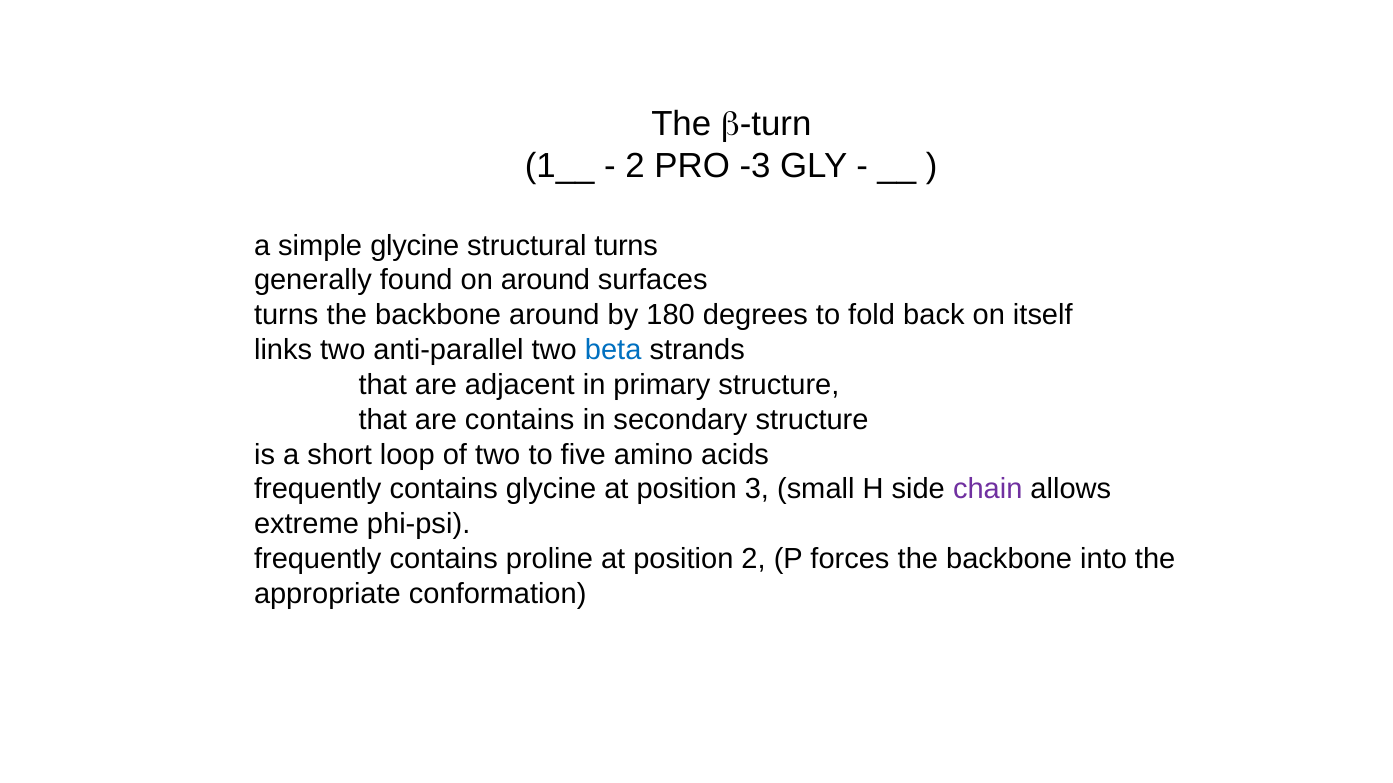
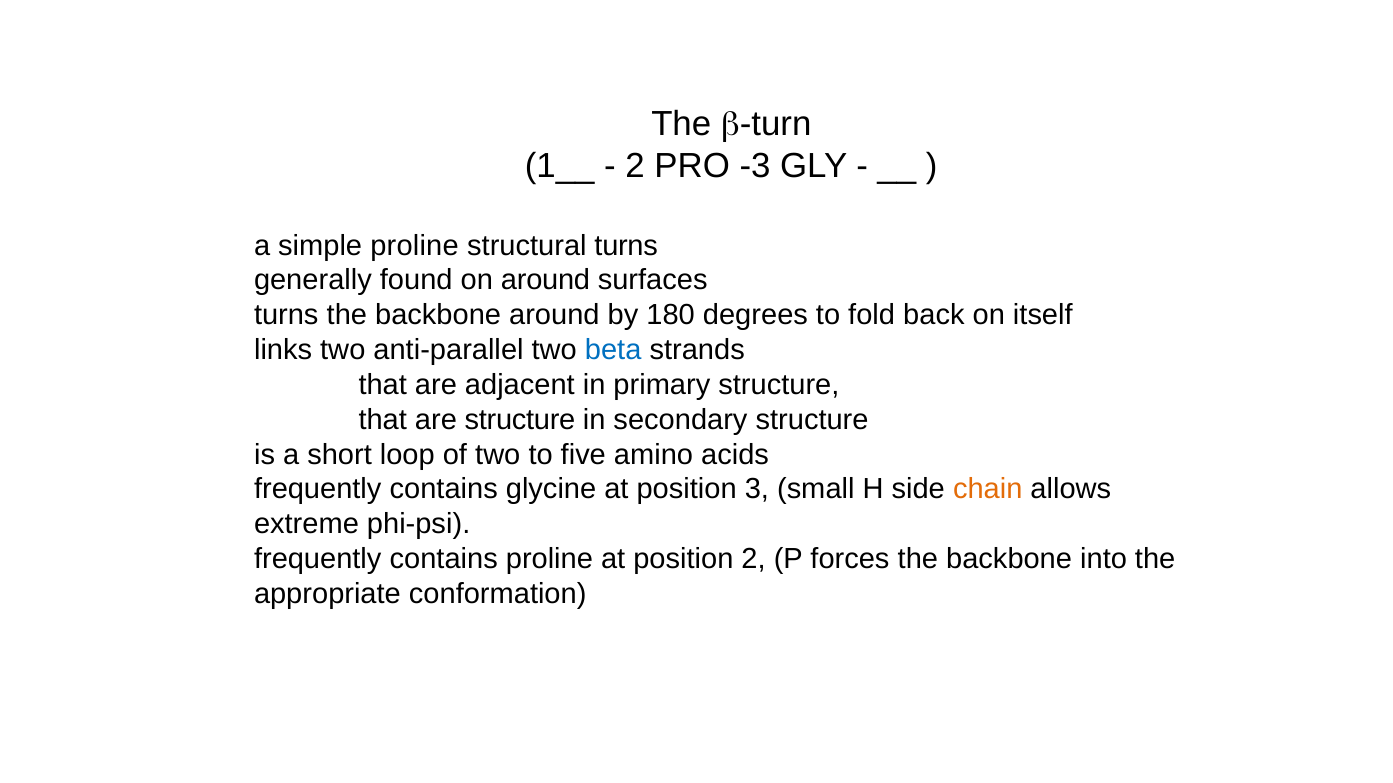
simple glycine: glycine -> proline (415, 246)
are contains: contains -> structure (520, 420)
chain colour: purple -> orange (988, 490)
